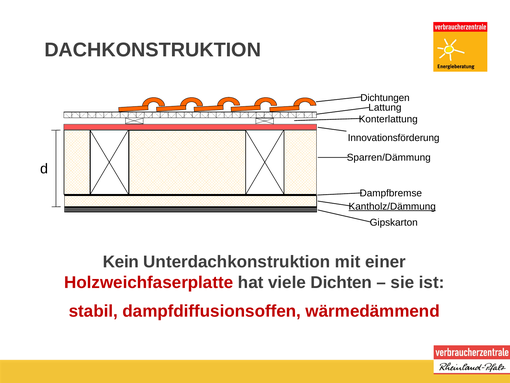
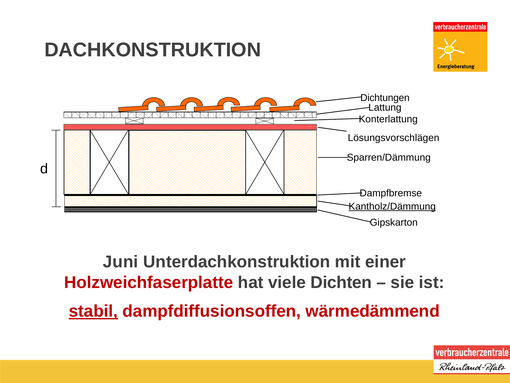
Innovationsförderung: Innovationsförderung -> Lösungsvorschlägen (394, 138)
Kein: Kein -> Juni (121, 262)
stabil underline: none -> present (93, 311)
